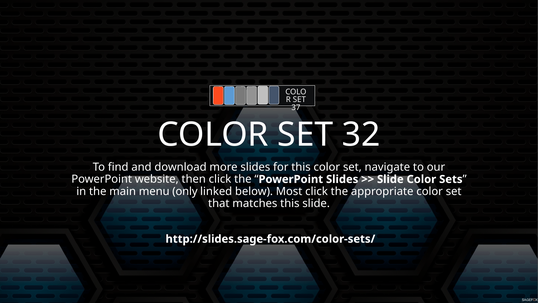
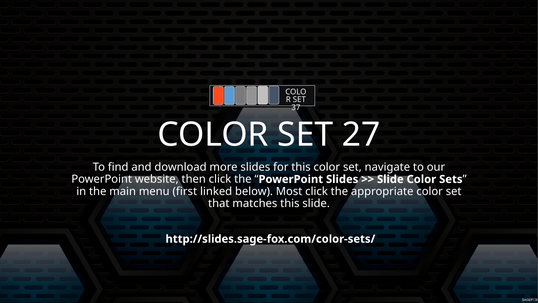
32: 32 -> 27 (361, 134)
only: only -> first (185, 191)
